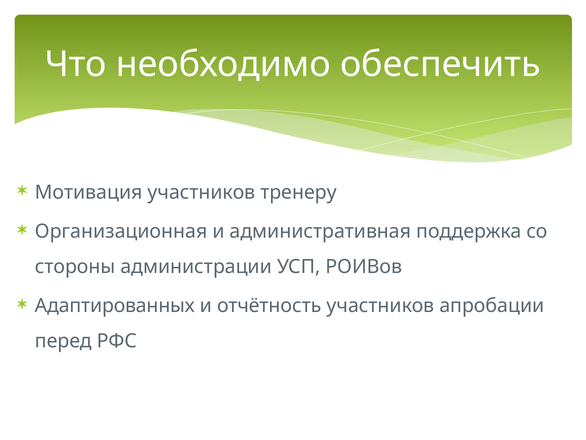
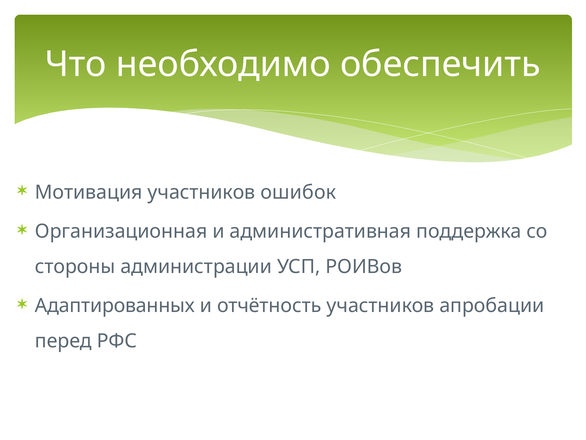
тренеру: тренеру -> ошибок (298, 192)
